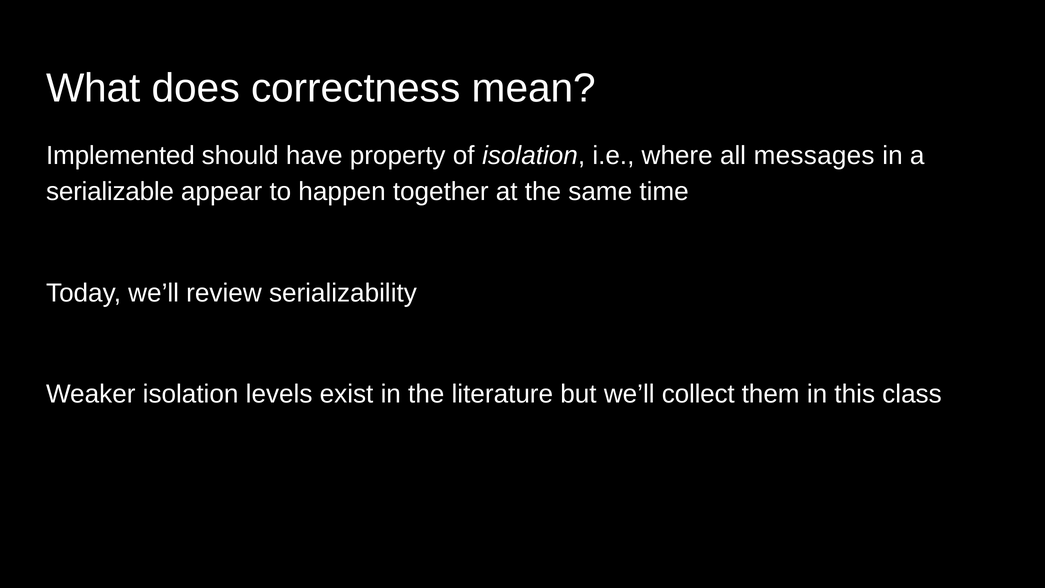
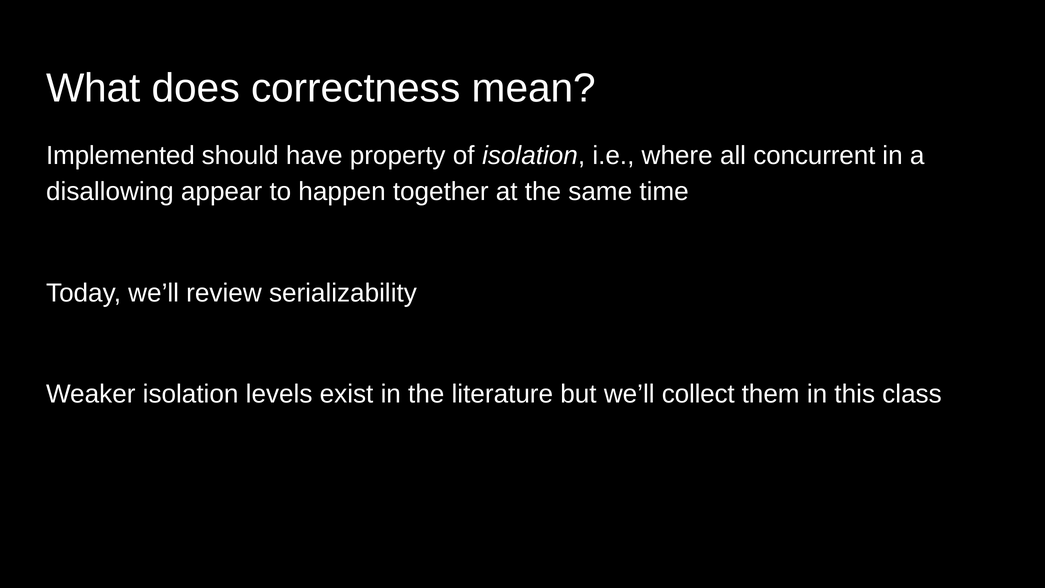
messages: messages -> concurrent (814, 156)
serializable: serializable -> disallowing (110, 192)
